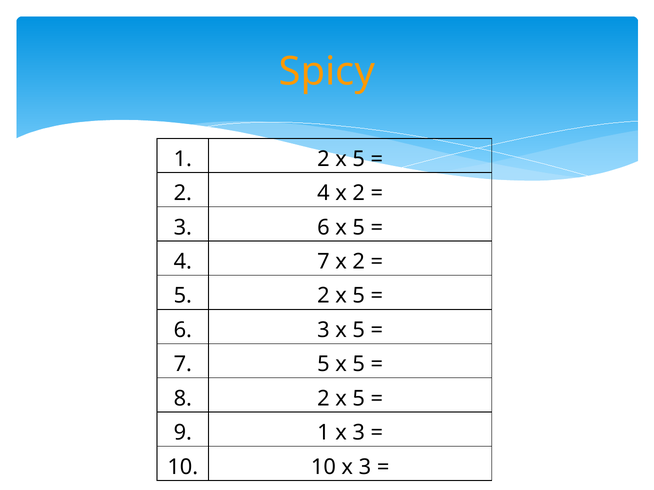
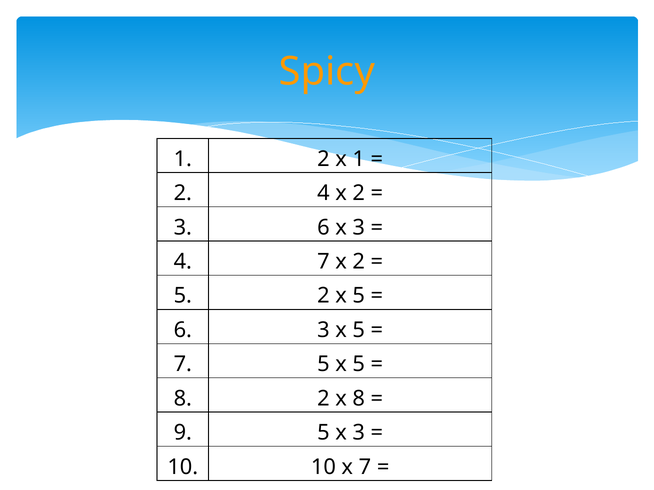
1 2 x 5: 5 -> 1 (359, 159)
6 x 5: 5 -> 3 (359, 228)
8 2 x 5: 5 -> 8 (359, 399)
9 1: 1 -> 5 (323, 433)
10 x 3: 3 -> 7 (365, 467)
